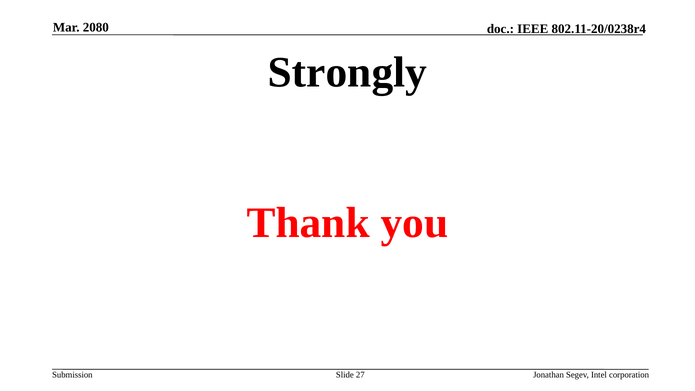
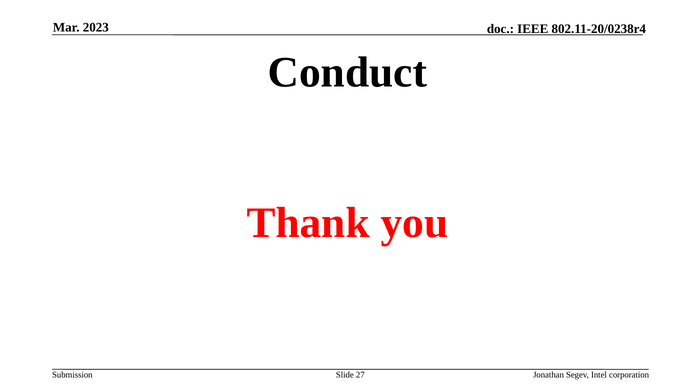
2080: 2080 -> 2023 (96, 28)
Strongly: Strongly -> Conduct (347, 72)
